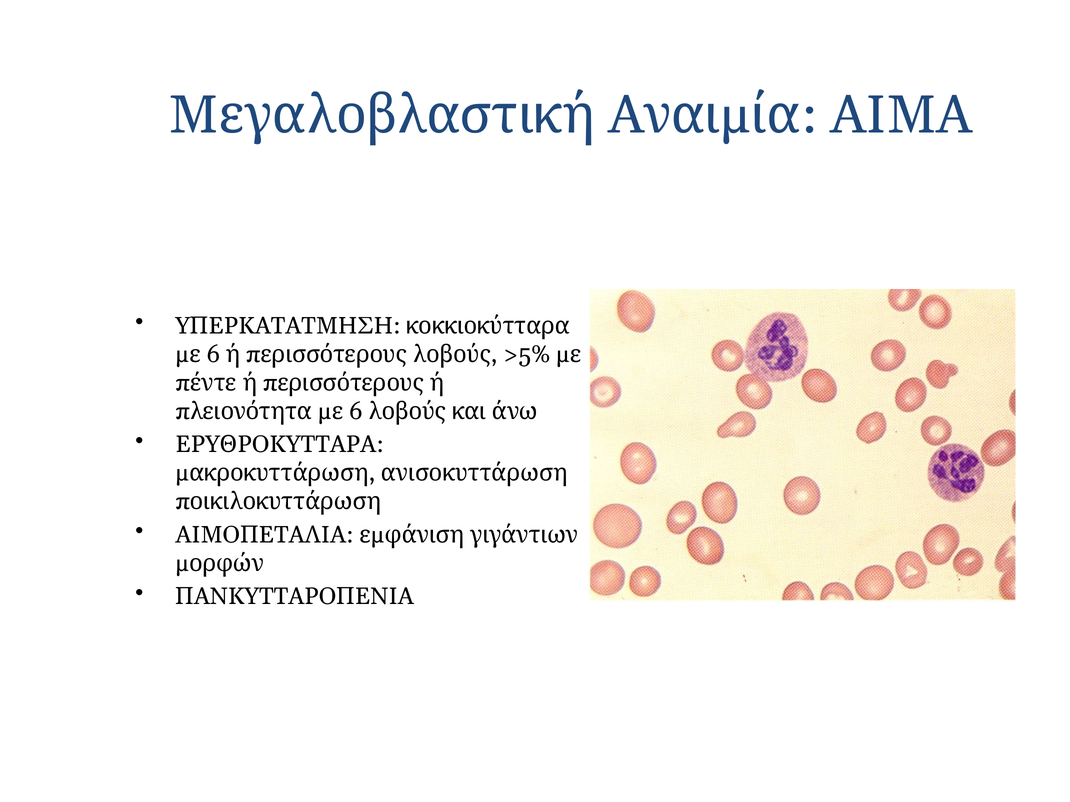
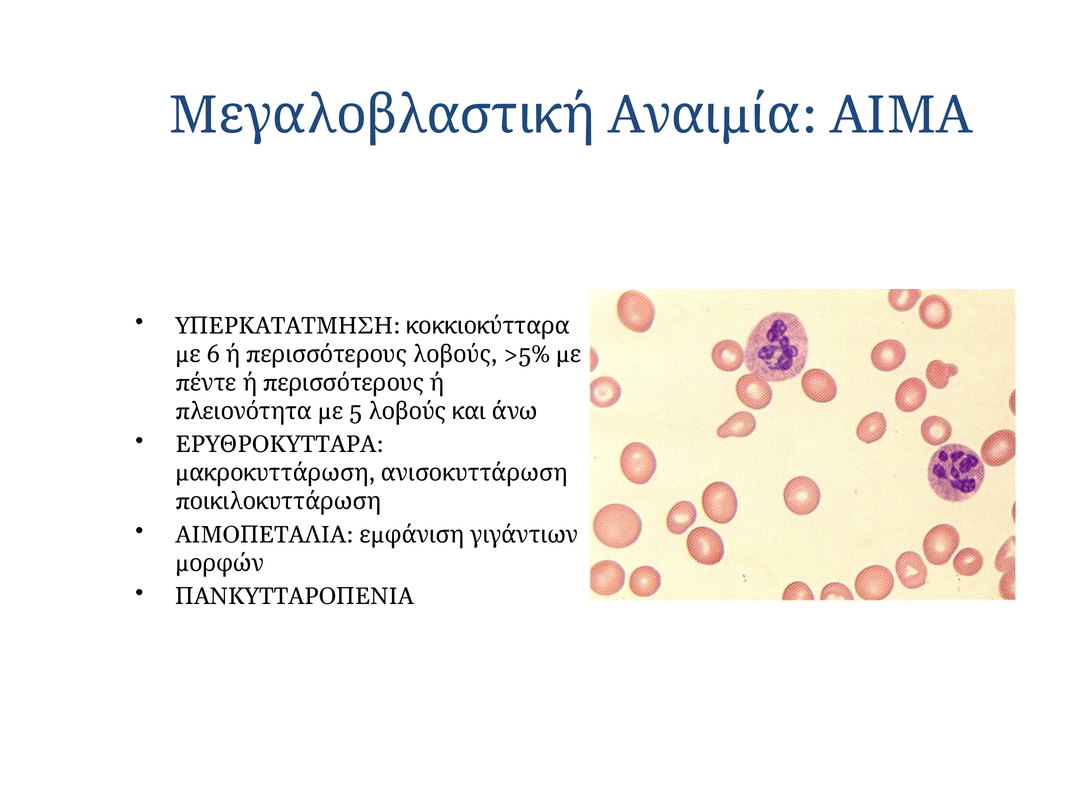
6: 6 -> 5 (356, 412)
